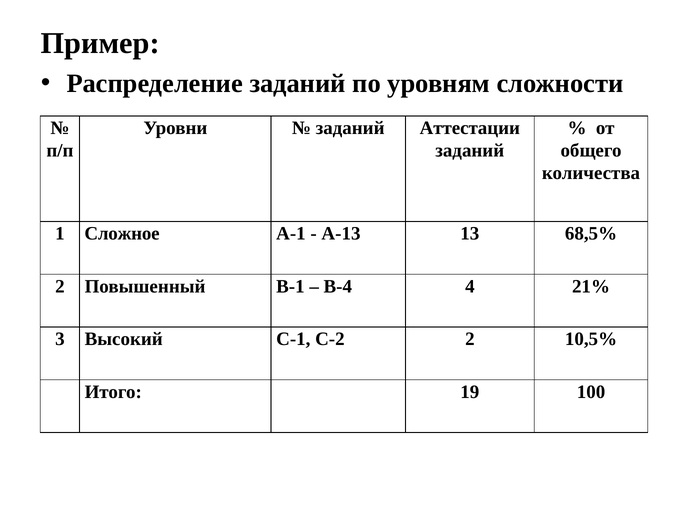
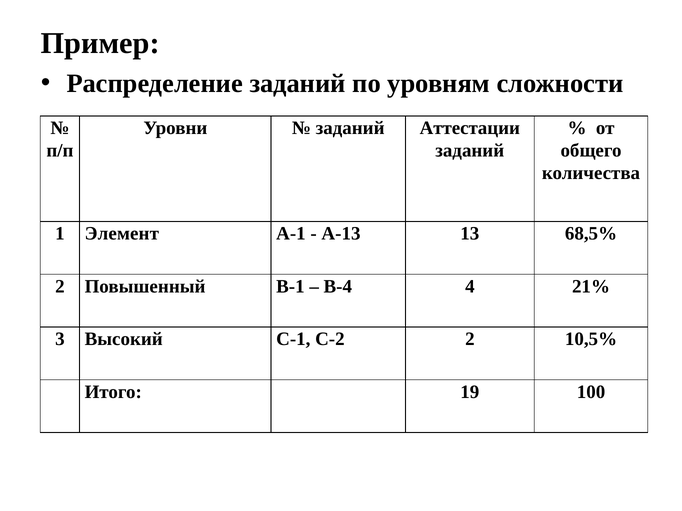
Сложное: Сложное -> Элемент (122, 234)
